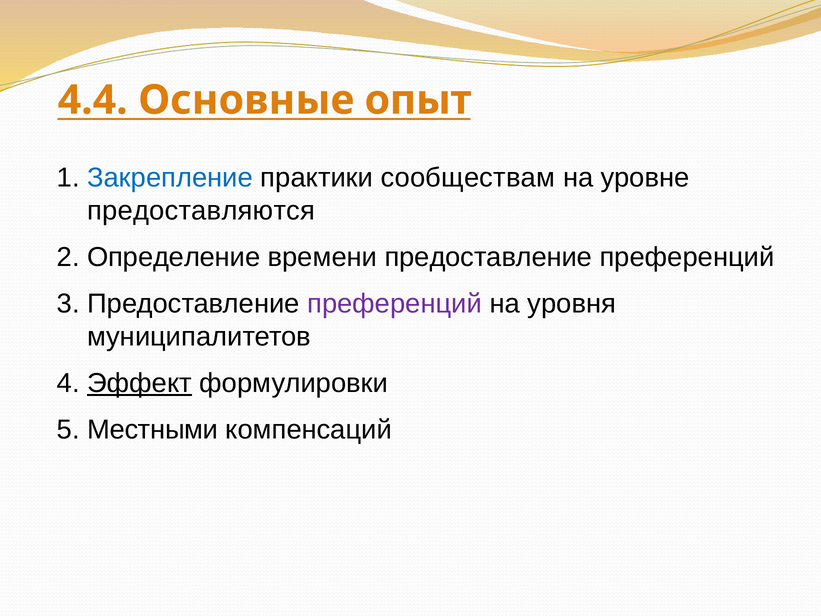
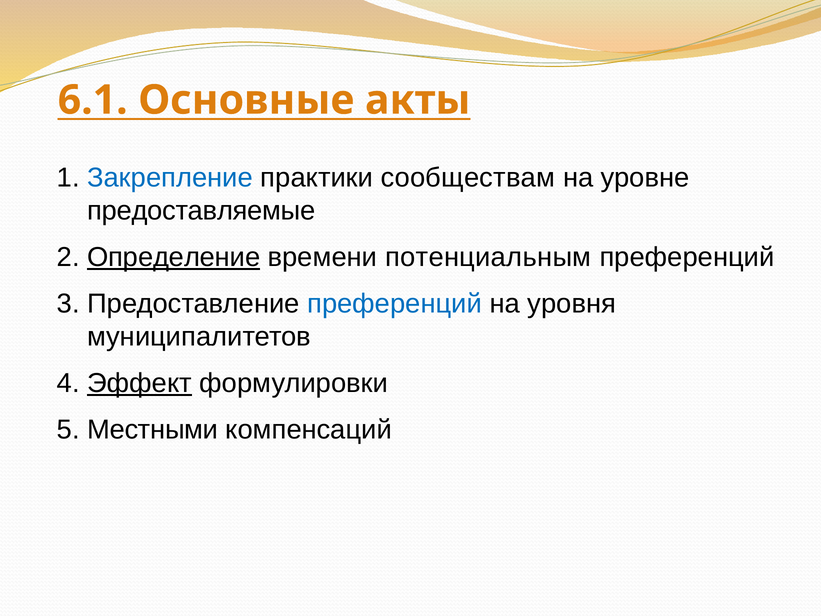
4.4: 4.4 -> 6.1 (93, 100)
опыт: опыт -> акты (418, 100)
предоставляются: предоставляются -> предоставляемые (201, 211)
Определение underline: none -> present (174, 257)
времени предоставление: предоставление -> потенциальным (488, 257)
преференций colour: purple -> blue (395, 304)
